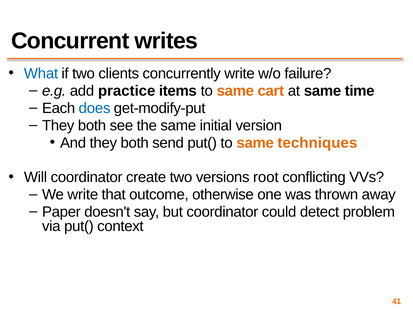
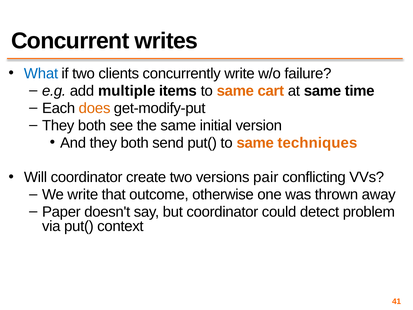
practice: practice -> multiple (127, 91)
does colour: blue -> orange (95, 108)
root: root -> pair (266, 177)
